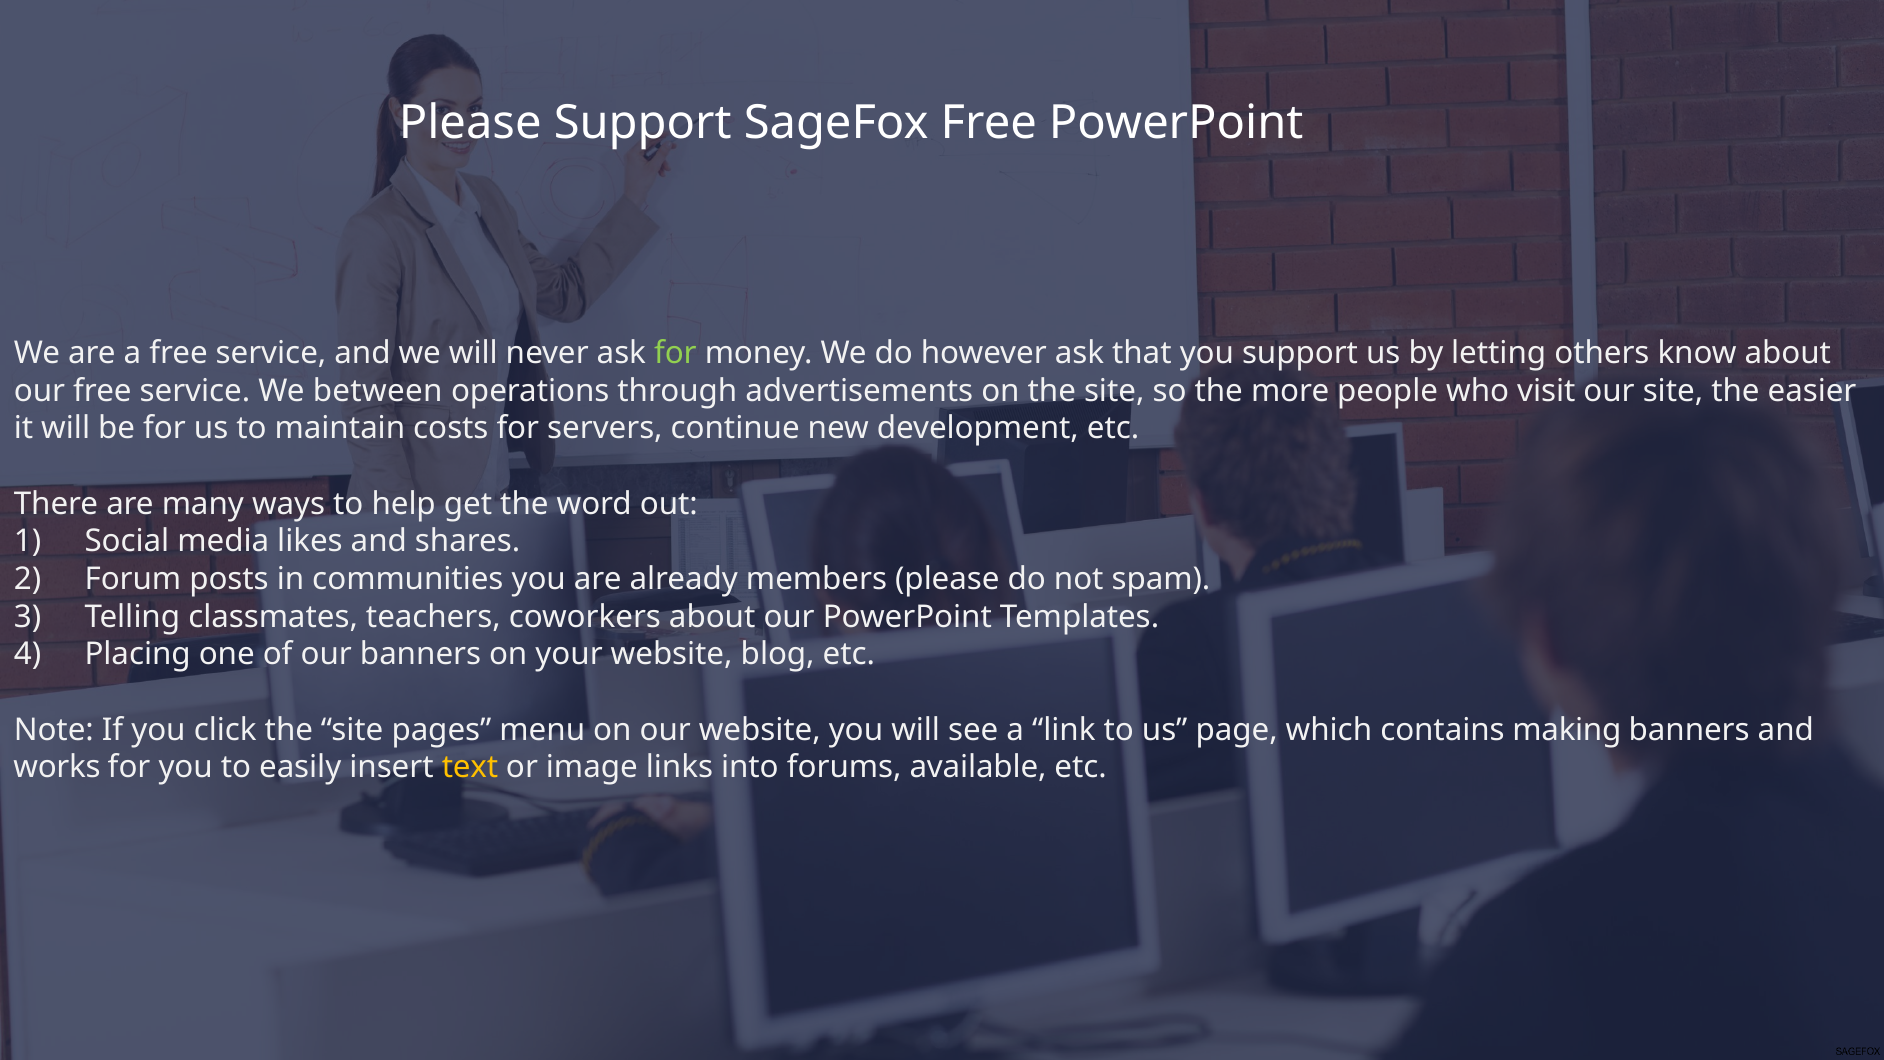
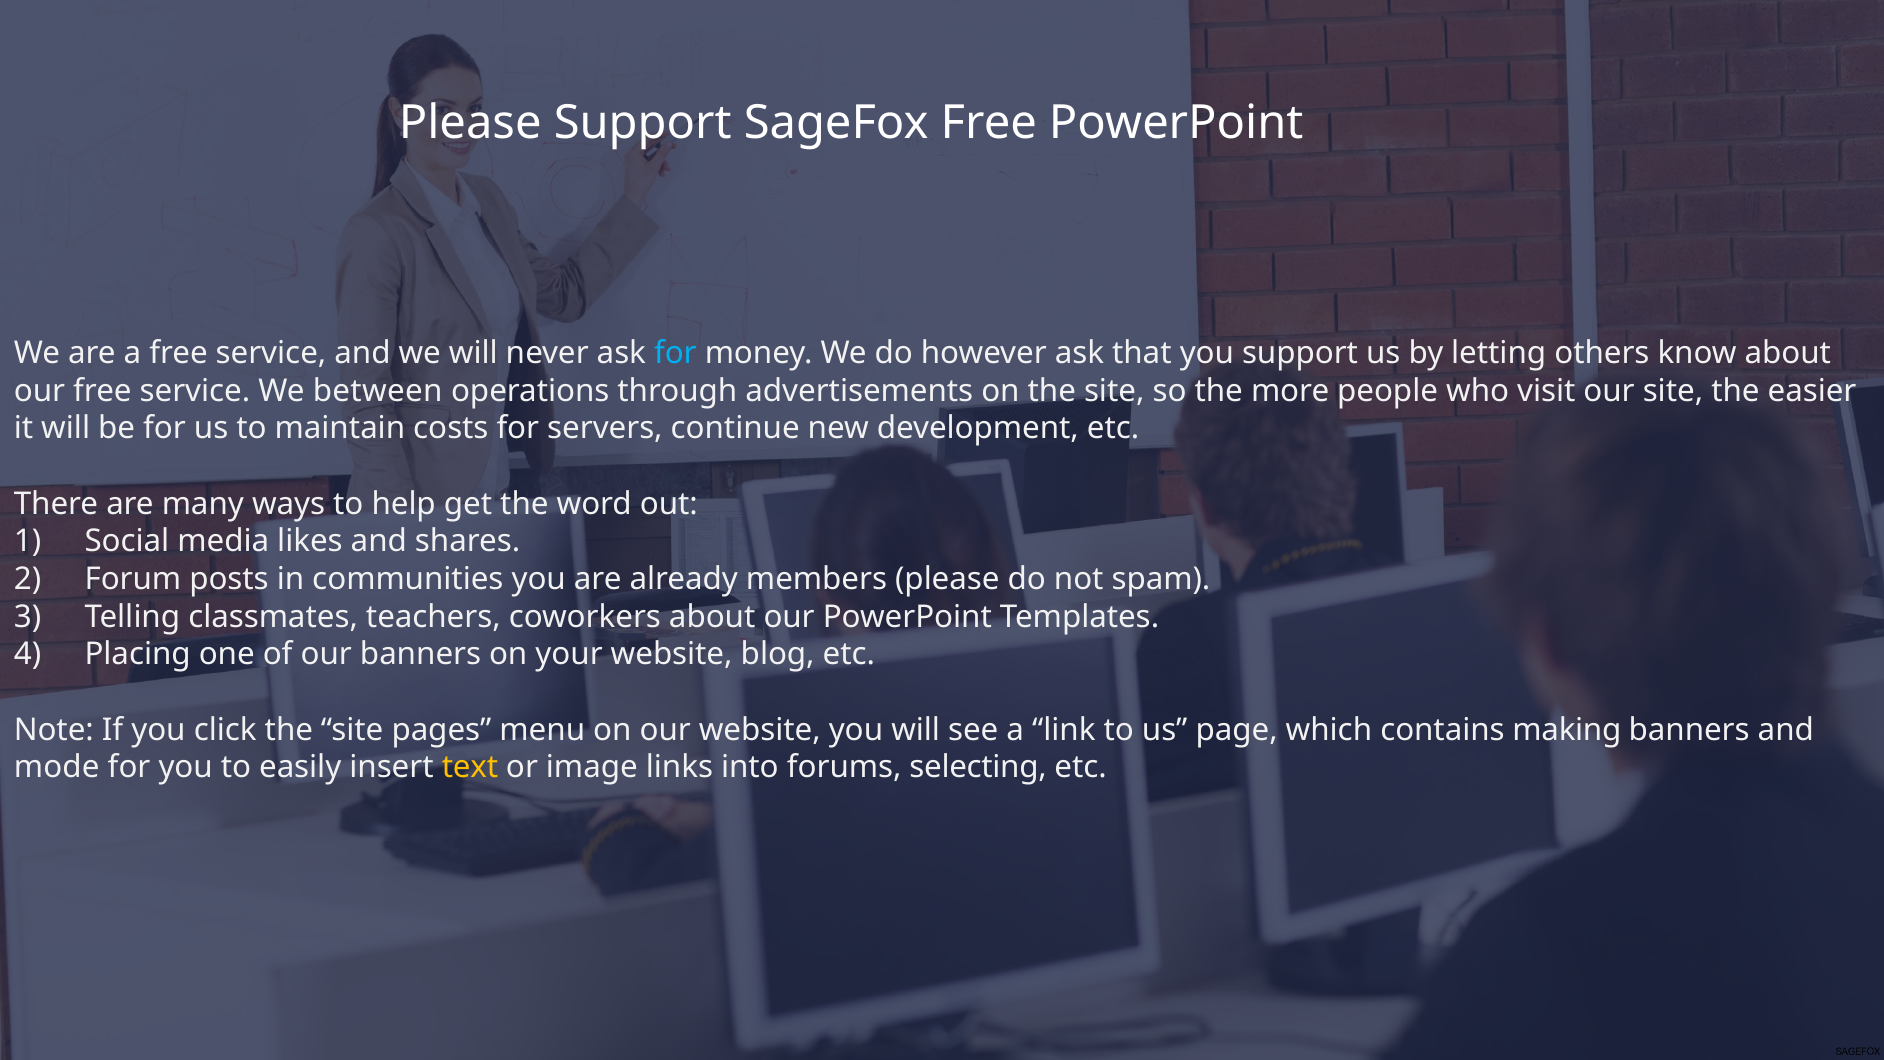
for colour: light green -> light blue (675, 353)
works: works -> mode (57, 767)
available: available -> selecting (978, 767)
